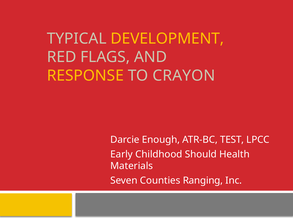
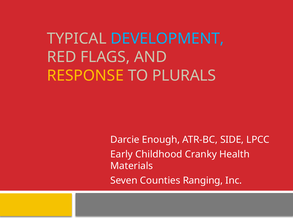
DEVELOPMENT colour: yellow -> light blue (167, 39)
CRAYON: CRAYON -> PLURALS (184, 76)
TEST: TEST -> SIDE (232, 140)
Should: Should -> Cranky (201, 155)
